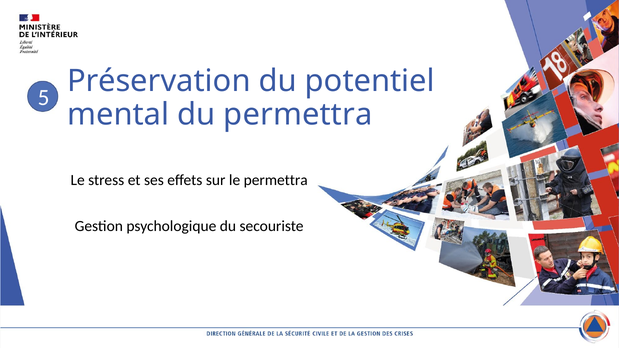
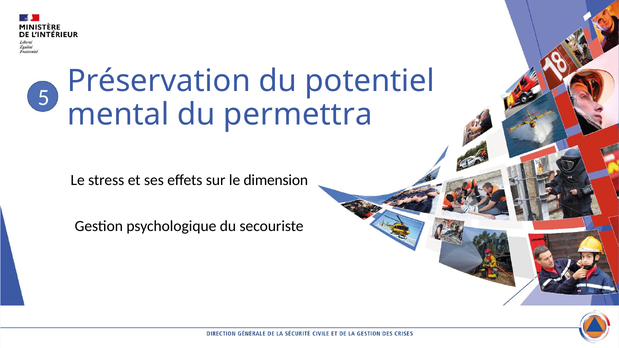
le permettra: permettra -> dimension (276, 180)
